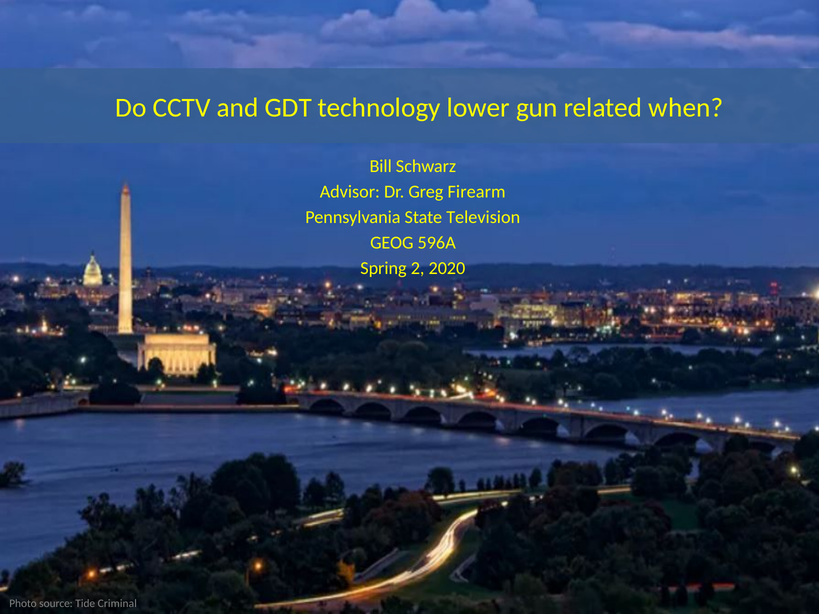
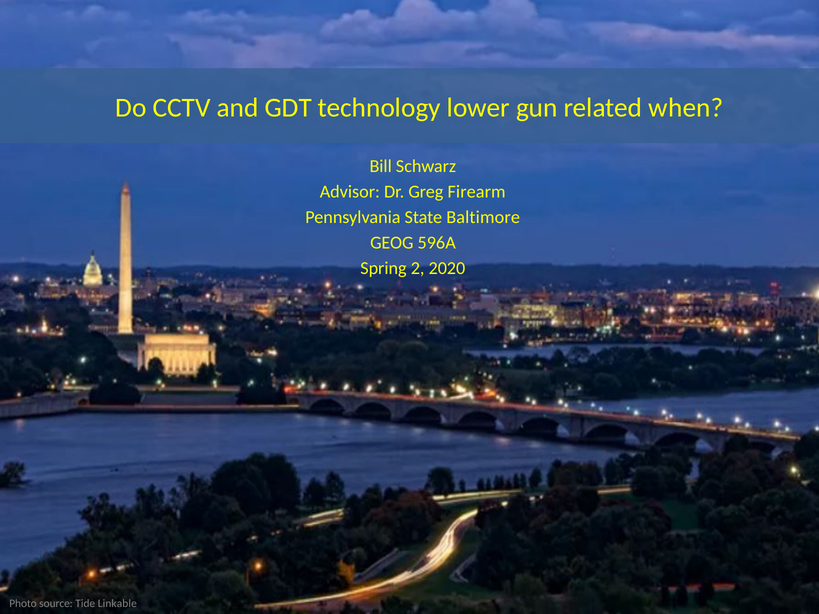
Television: Television -> Baltimore (483, 217)
Criminal: Criminal -> Linkable (117, 604)
